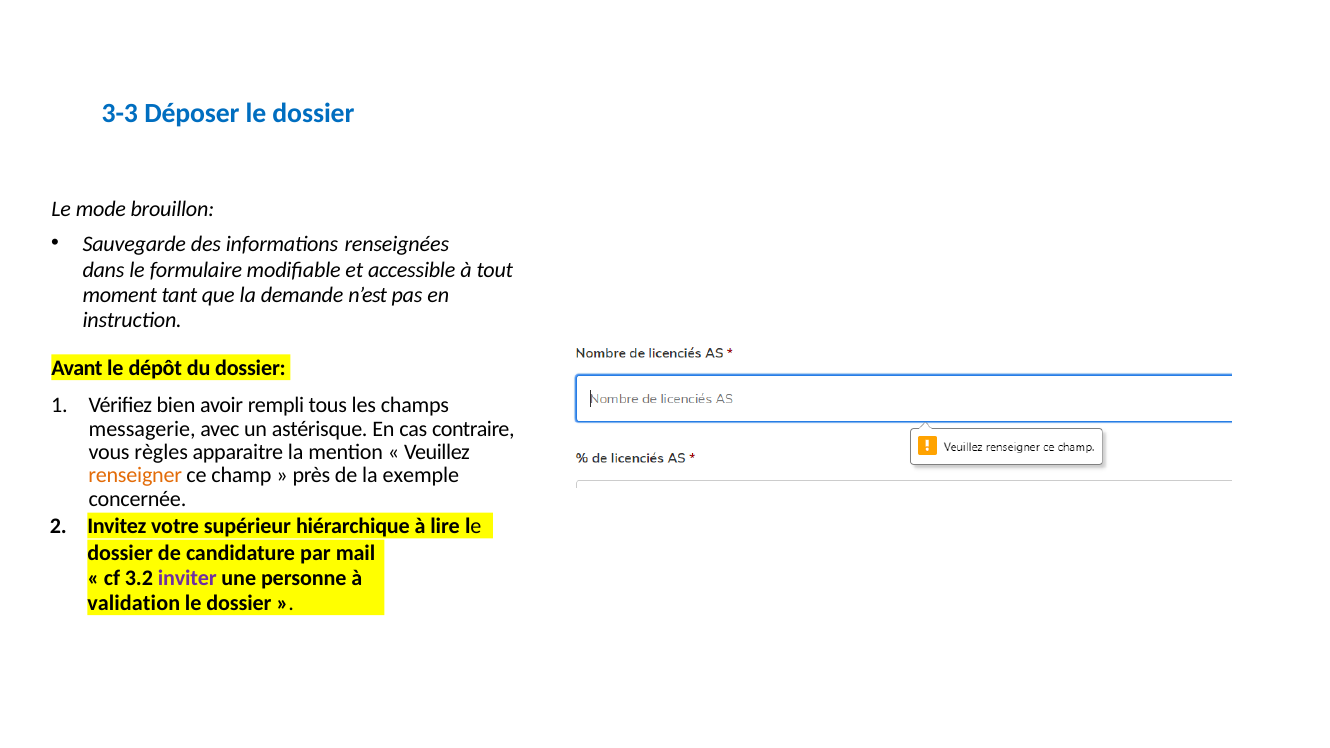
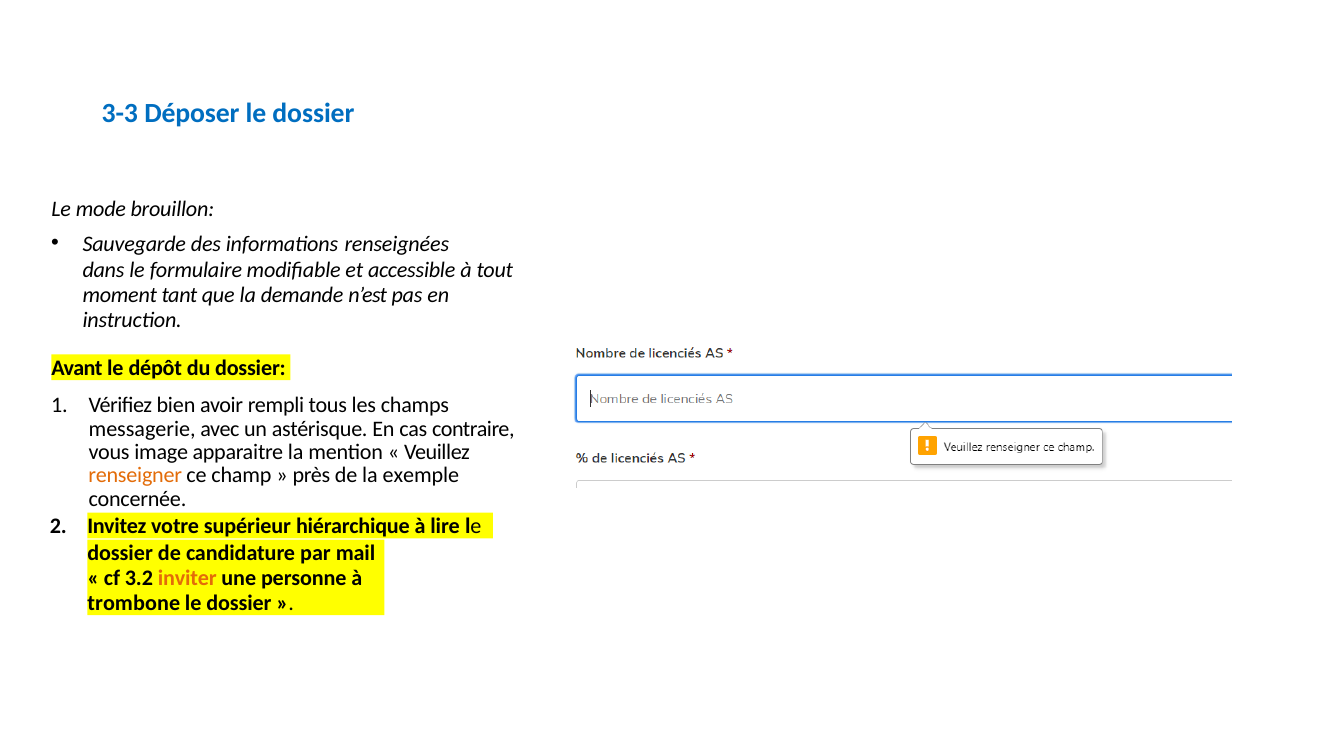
règles: règles -> image (161, 452)
inviter colour: purple -> orange (187, 578)
validation: validation -> trombone (134, 603)
